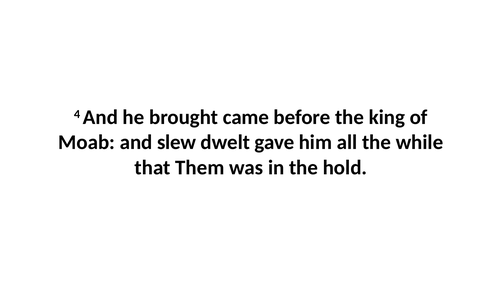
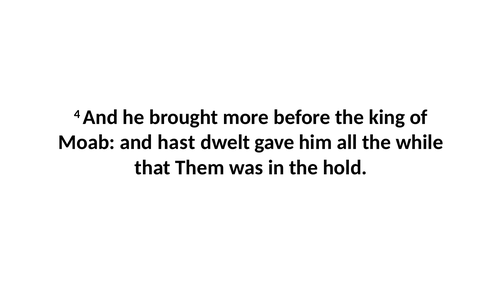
came: came -> more (246, 118)
slew: slew -> hast (176, 143)
